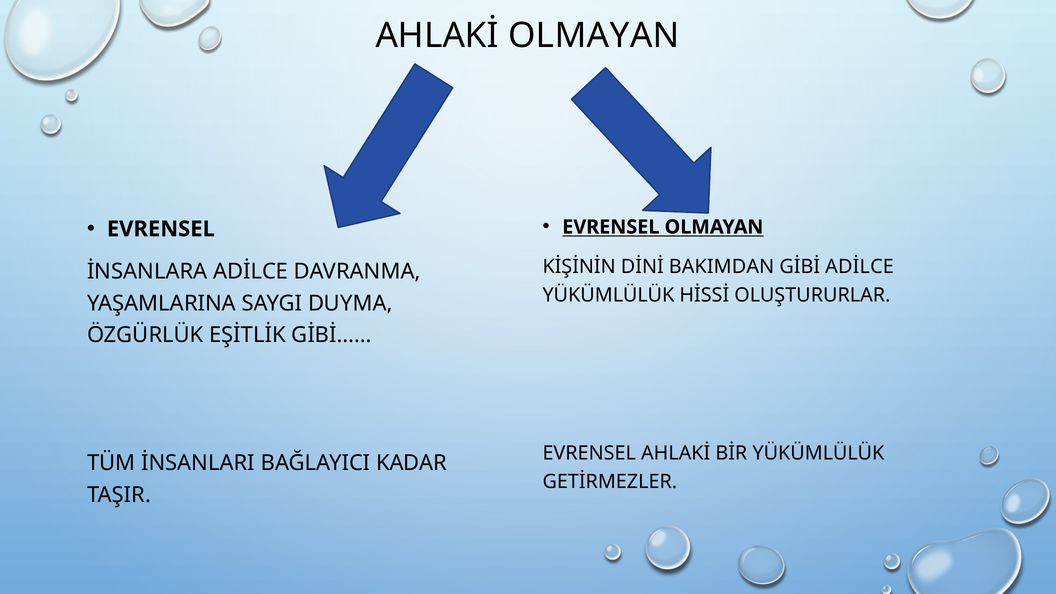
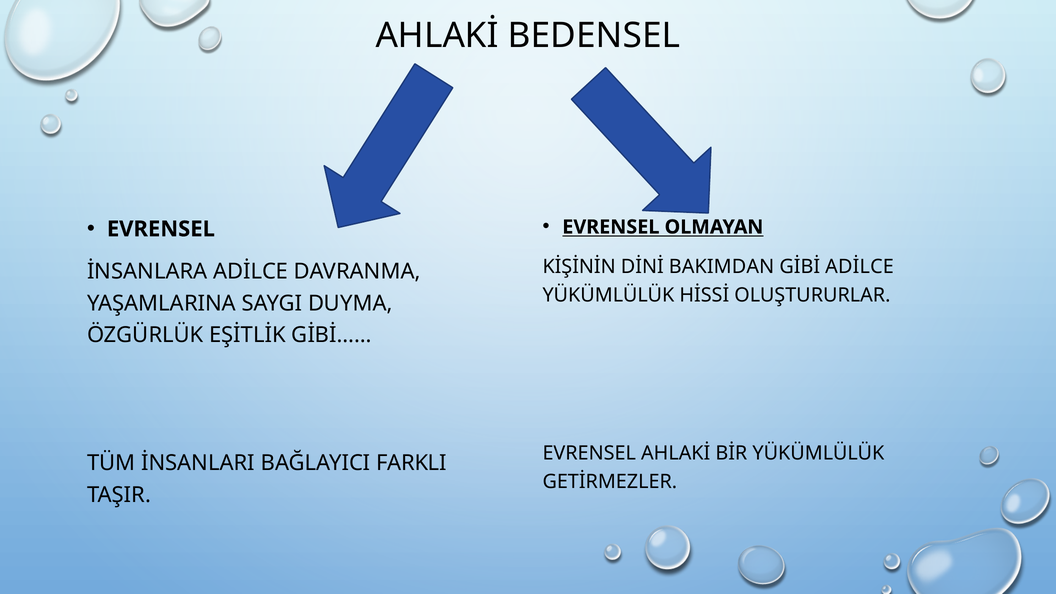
AHLAKİ OLMAYAN: OLMAYAN -> BEDENSEL (594, 36)
KADAR: KADAR -> FARKLI (411, 463)
